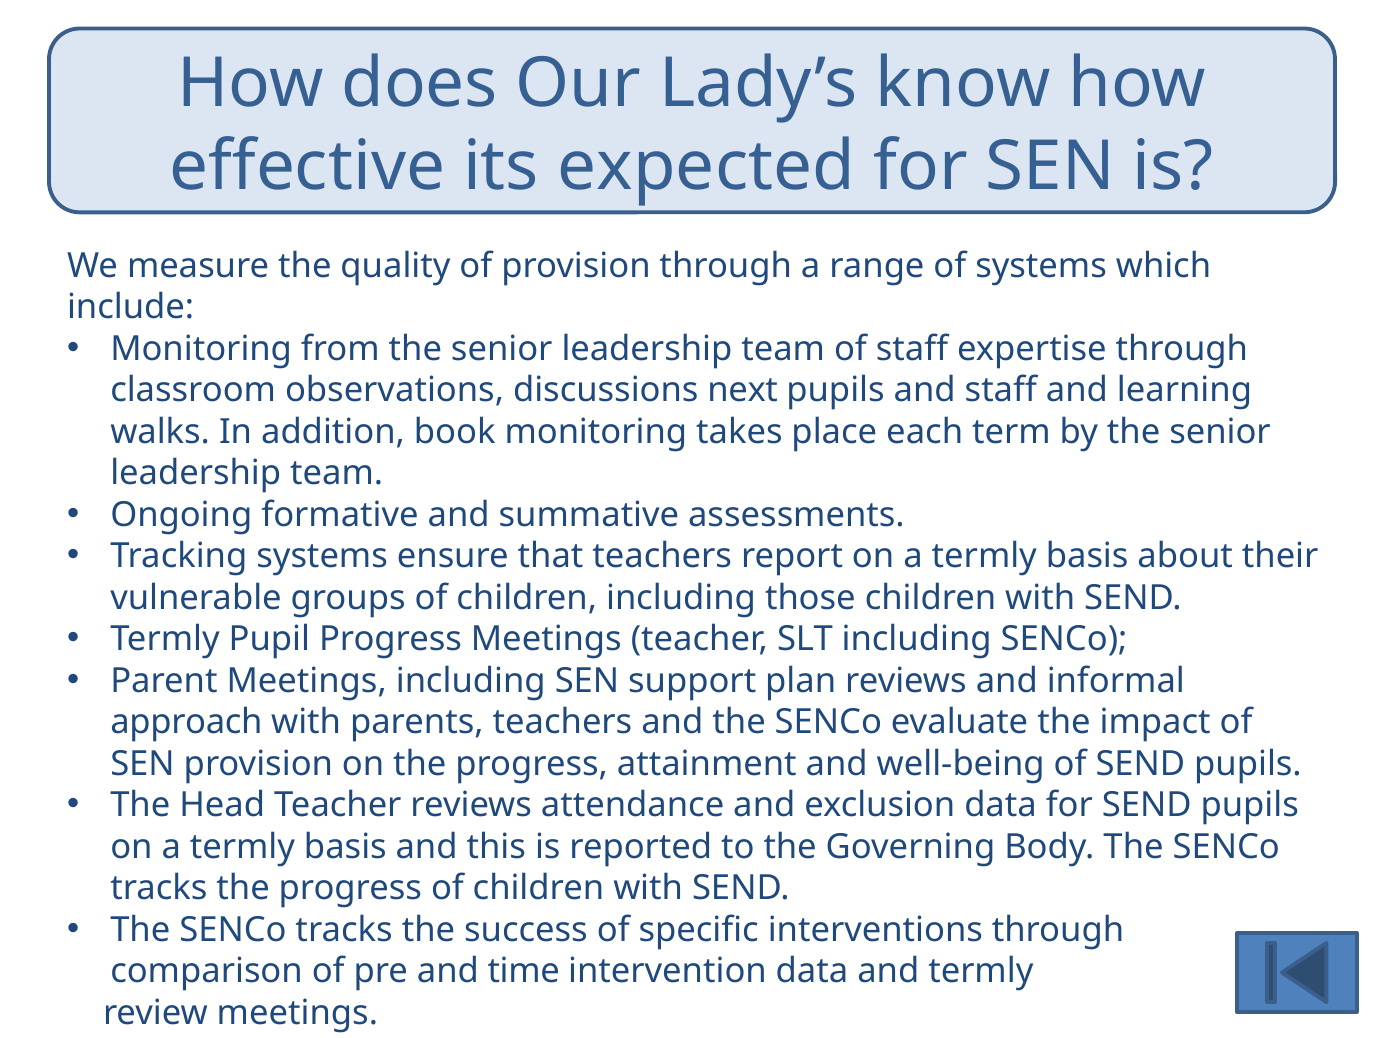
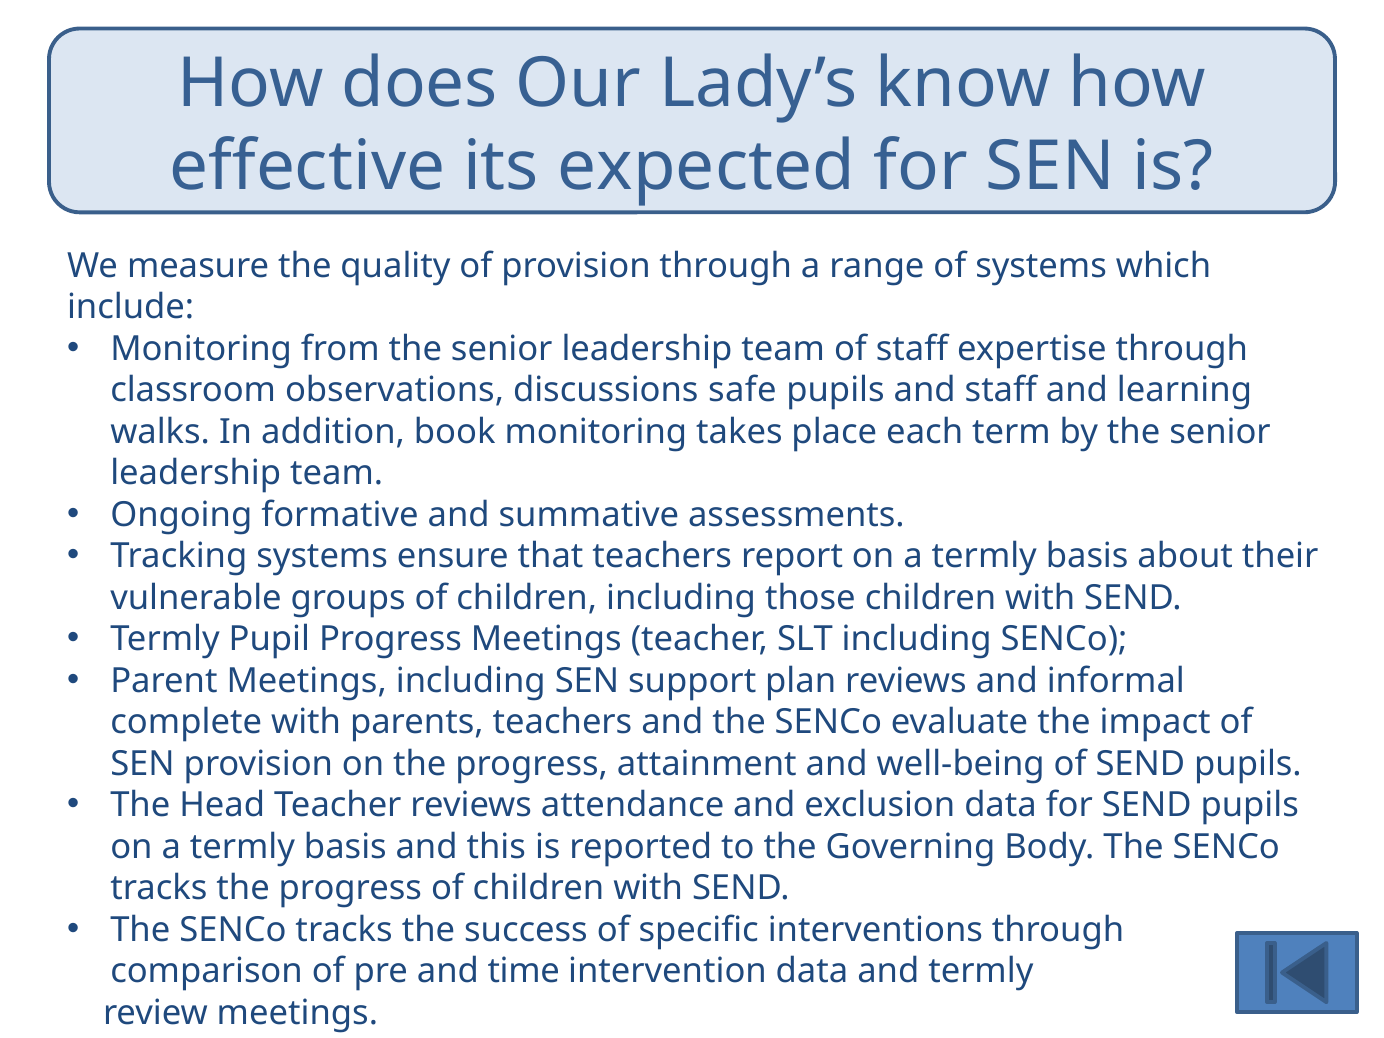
next: next -> safe (742, 390)
approach: approach -> complete (186, 722)
